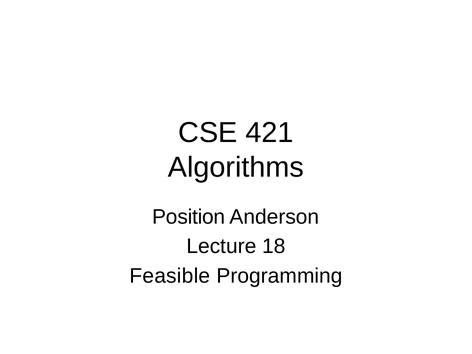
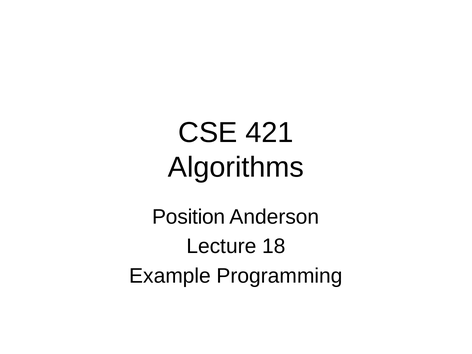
Feasible: Feasible -> Example (170, 276)
